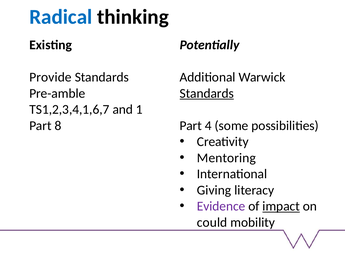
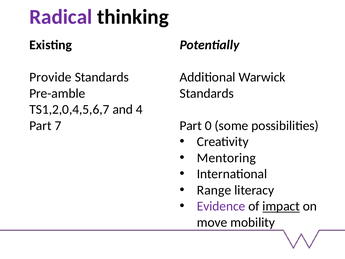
Radical colour: blue -> purple (61, 17)
Standards underline: present -> none (207, 93)
TS1,2,3,4,1,6,7: TS1,2,3,4,1,6,7 -> TS1,2,0,4,5,6,7 (69, 109)
1: 1 -> 4 (139, 109)
8: 8 -> 7 (58, 126)
4: 4 -> 0 (208, 126)
Giving: Giving -> Range (214, 190)
could: could -> move (212, 222)
